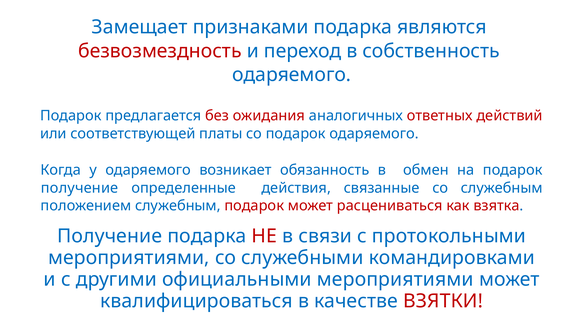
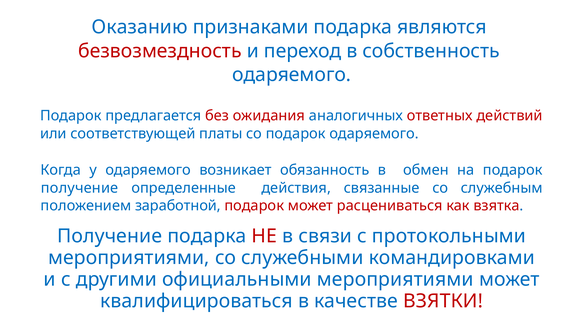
Замещает: Замещает -> Оказанию (140, 27)
положением служебным: служебным -> заработной (178, 206)
